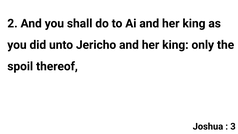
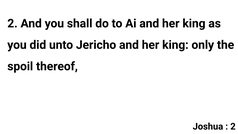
3: 3 -> 2 (233, 126)
